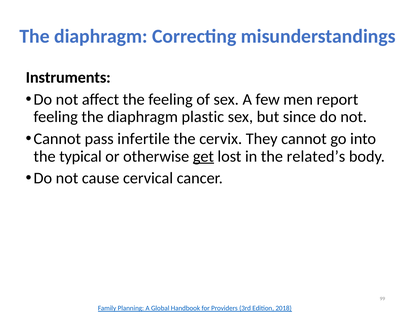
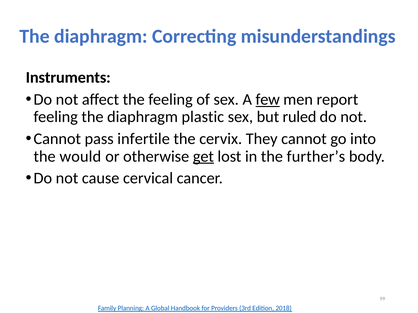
few underline: none -> present (268, 100)
since: since -> ruled (299, 117)
typical: typical -> would (80, 157)
related’s: related’s -> further’s (316, 157)
